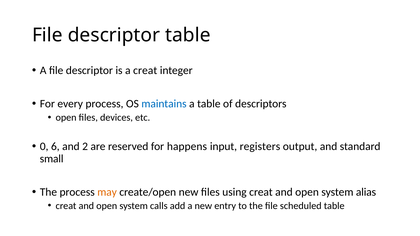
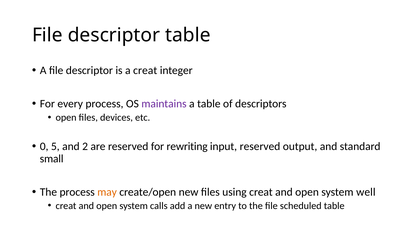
maintains colour: blue -> purple (164, 104)
6: 6 -> 5 (55, 147)
happens: happens -> rewriting (187, 147)
input registers: registers -> reserved (260, 147)
alias: alias -> well (366, 192)
